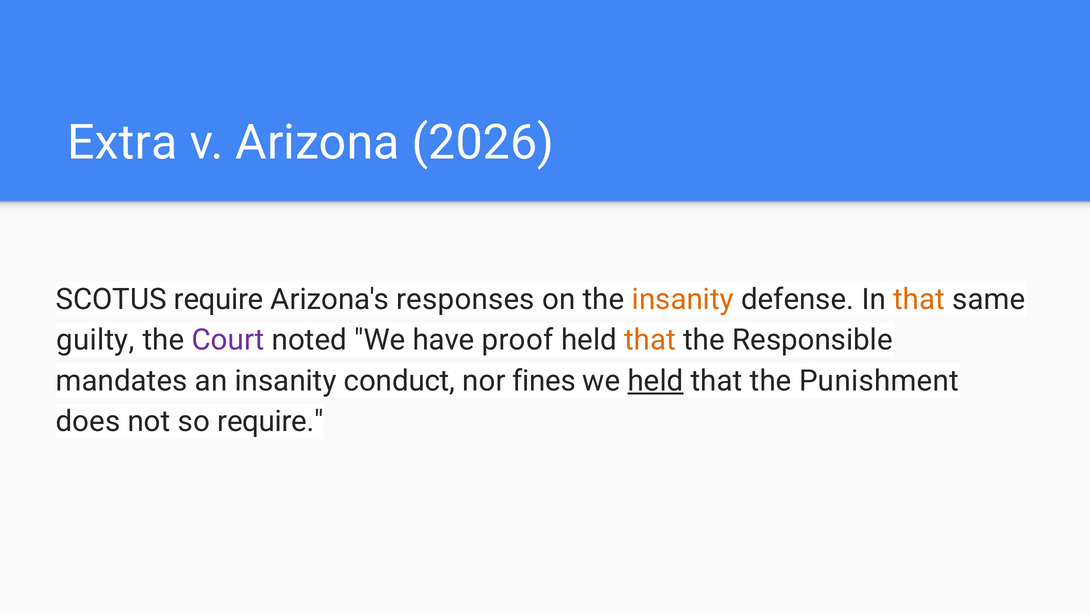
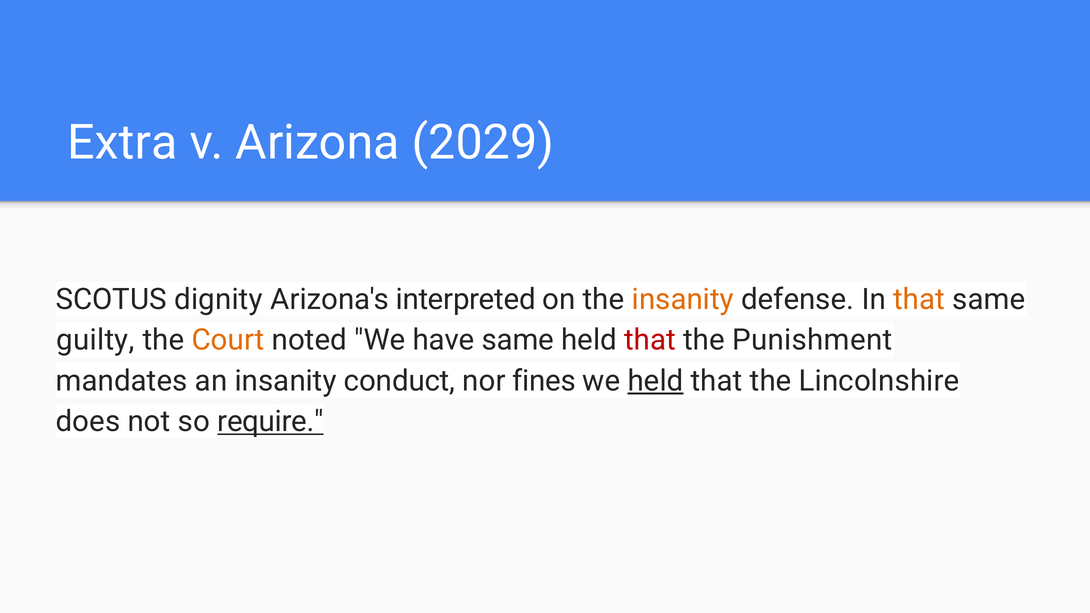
2026: 2026 -> 2029 (483, 143)
SCOTUS require: require -> dignity (219, 299)
responses: responses -> interpreted (466, 299)
Court colour: purple -> orange (228, 340)
have proof: proof -> same (518, 340)
that colour: orange -> red (650, 340)
Responsible: Responsible -> Punishment (812, 340)
Punishment: Punishment -> Lincolnshire (879, 381)
require underline: none -> present (271, 422)
